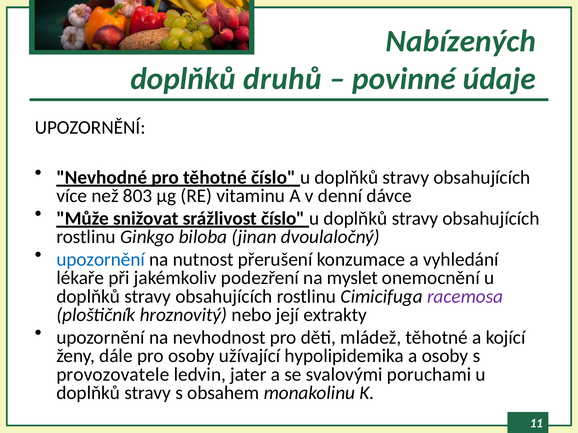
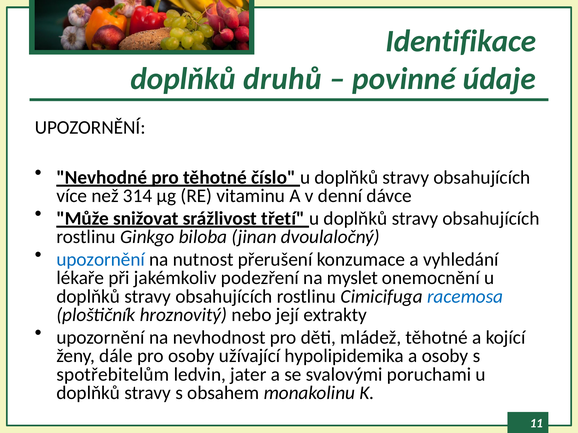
Nabízených: Nabízených -> Identifikace (461, 41)
803: 803 -> 314 (138, 196)
srážlivost číslo: číslo -> třetí (283, 219)
racemosa colour: purple -> blue (465, 297)
provozovatele: provozovatele -> spotřebitelům (113, 375)
